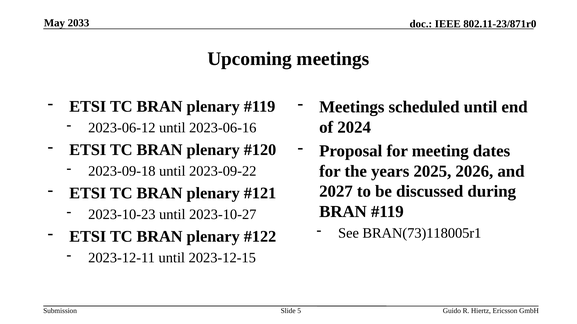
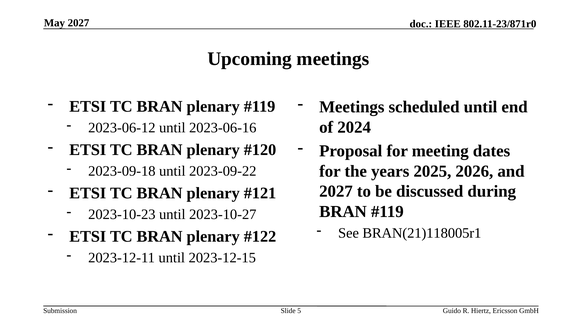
May 2033: 2033 -> 2027 (78, 23)
BRAN(73)118005r1: BRAN(73)118005r1 -> BRAN(21)118005r1 (422, 233)
